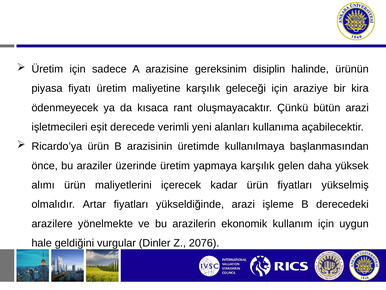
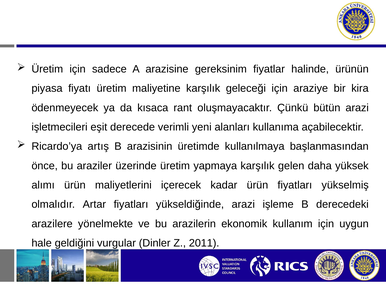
disiplin: disiplin -> fiyatlar (269, 69)
Ricardo’ya ürün: ürün -> artış (98, 146)
2076: 2076 -> 2011 (204, 243)
